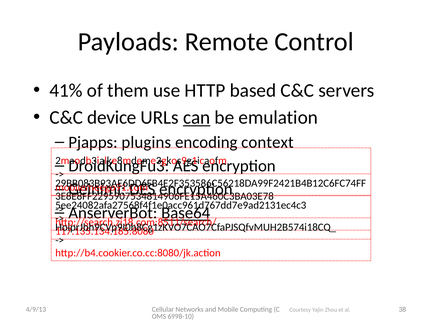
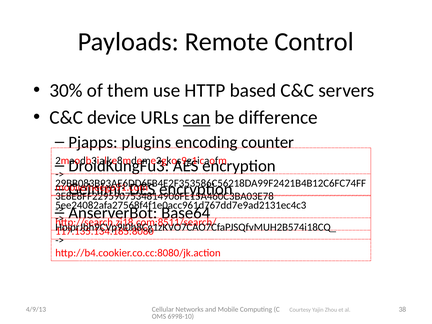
41%: 41% -> 30% (66, 91)
emulation: emulation -> difference (278, 118)
context: context -> counter (268, 142)
Base64 underline: present -> none (186, 213)
